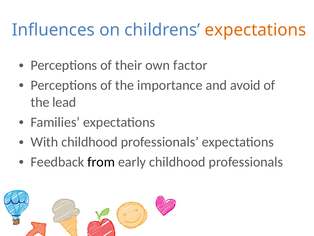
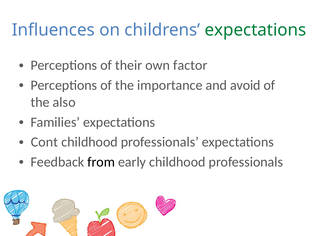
expectations colour: orange -> green (255, 30)
lead: lead -> also (64, 102)
With: With -> Cont (44, 142)
